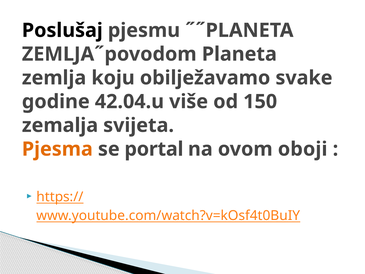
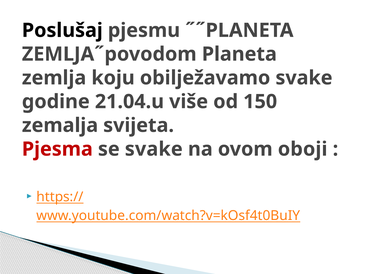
42.04.u: 42.04.u -> 21.04.u (129, 102)
Pjesma colour: orange -> red (57, 149)
se portal: portal -> svake (154, 149)
